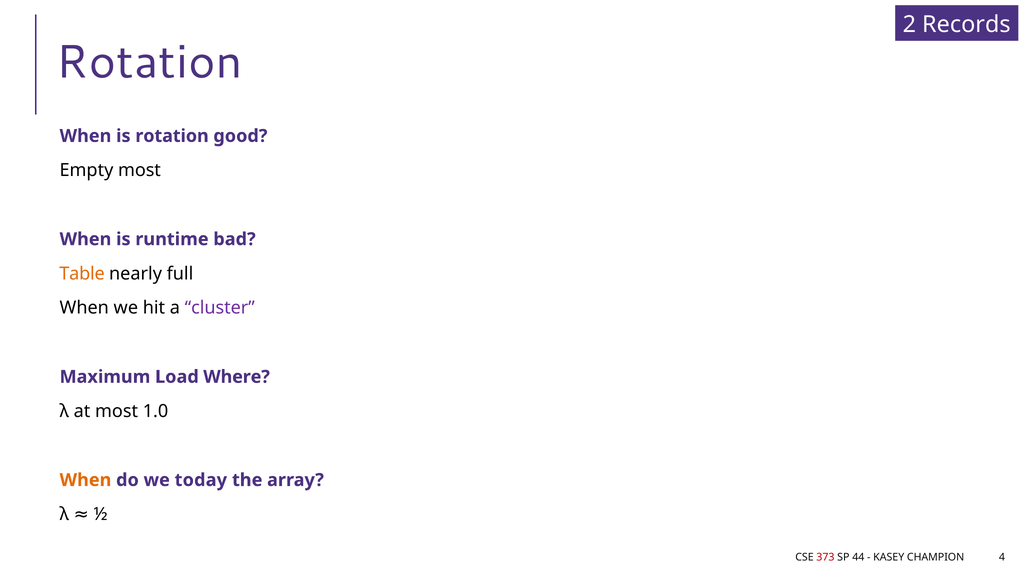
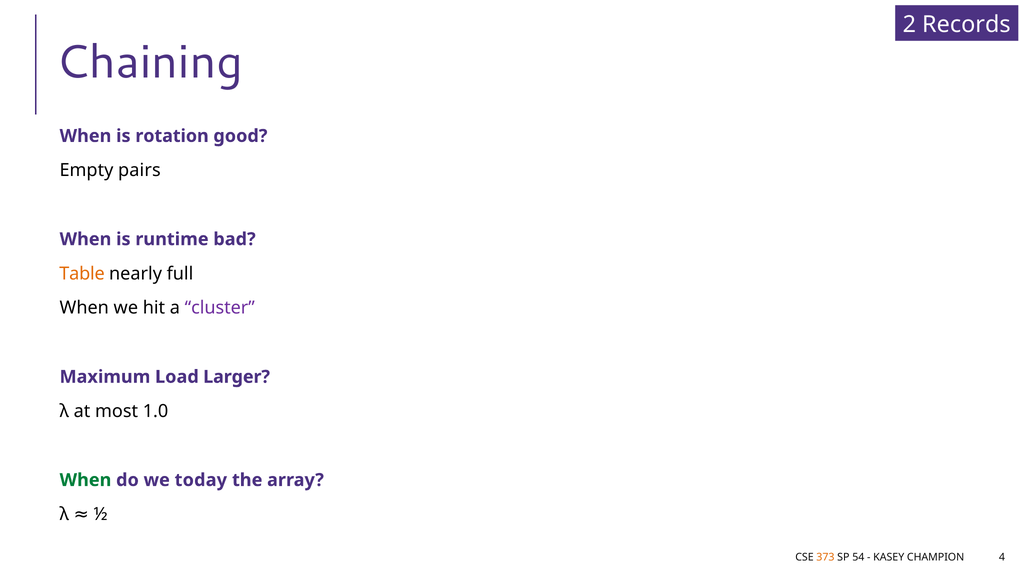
Rotation: Rotation -> Chaining (149, 62)
Empty most: most -> pairs (139, 170)
Where: Where -> Larger (237, 377)
When colour: orange -> green (85, 480)
373 colour: red -> orange (825, 557)
44: 44 -> 54 (858, 557)
